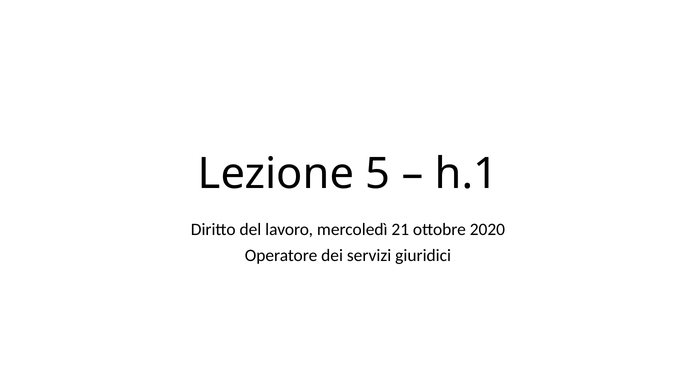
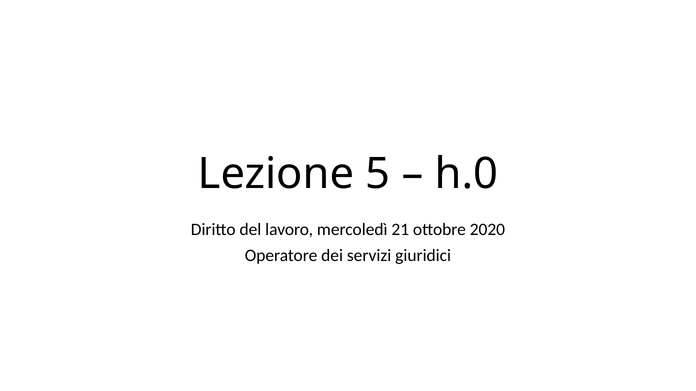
h.1: h.1 -> h.0 (466, 174)
